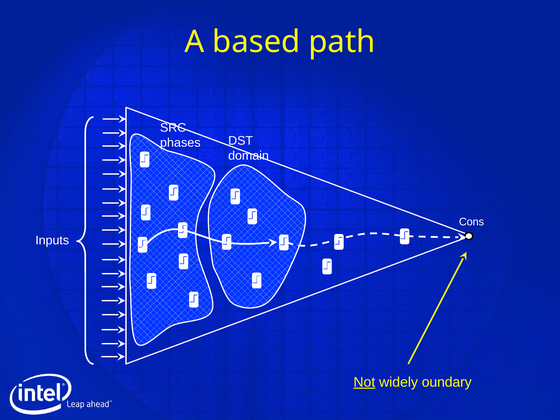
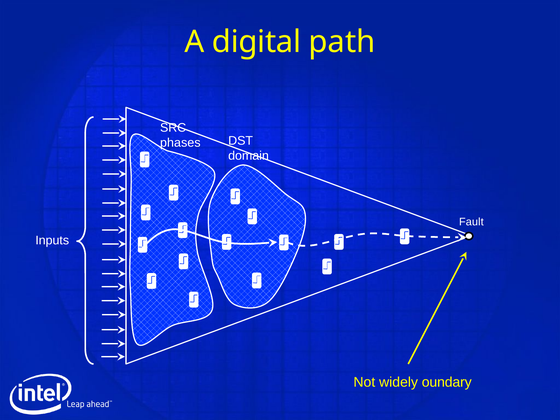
based: based -> digital (257, 42)
Cons: Cons -> Fault (471, 222)
Not underline: present -> none (364, 382)
